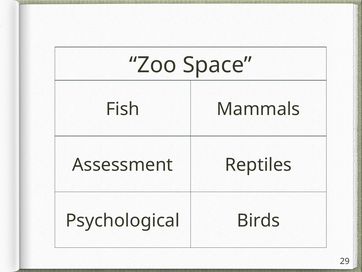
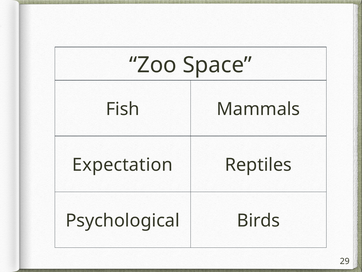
Assessment: Assessment -> Expectation (123, 165)
